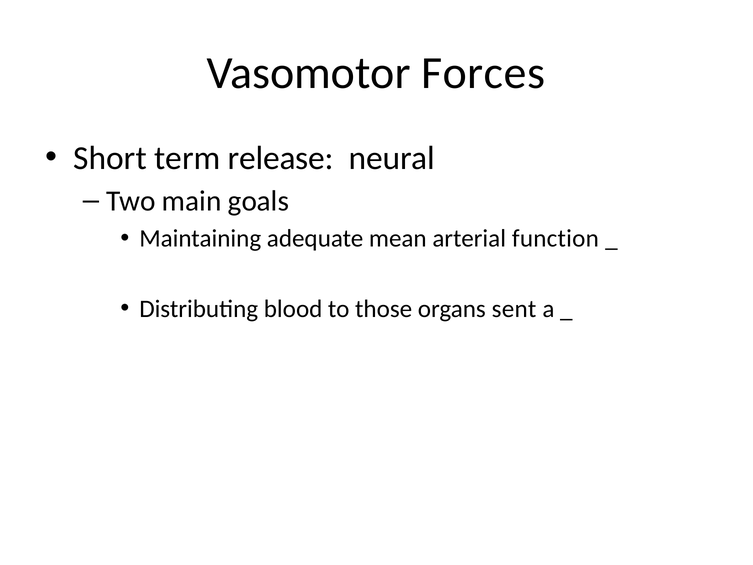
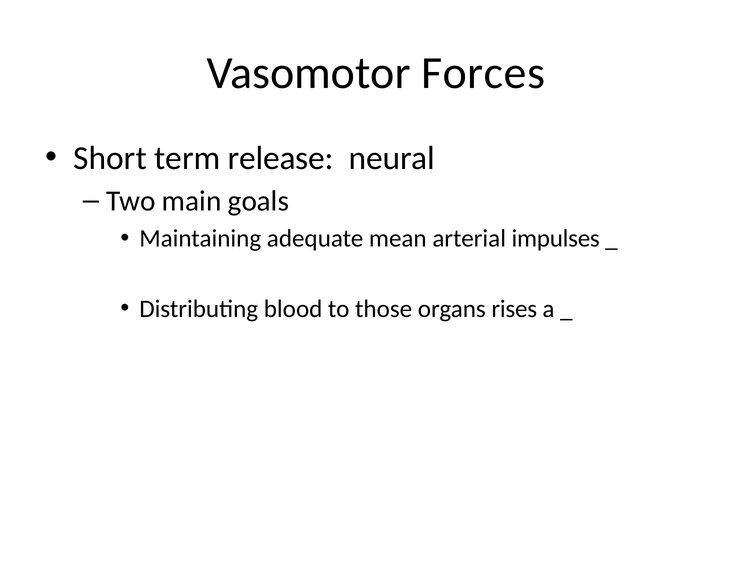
function: function -> impulses (556, 239)
sent: sent -> rises (514, 309)
